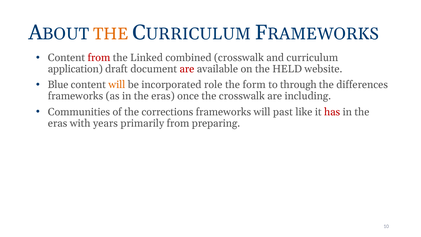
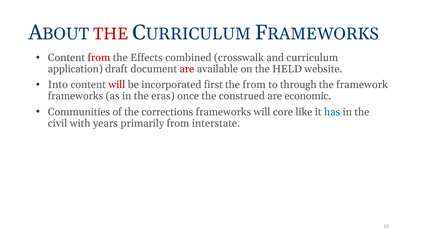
THE colour: orange -> red (111, 34)
Linked: Linked -> Effects (146, 58)
Blue: Blue -> Into (58, 85)
will colour: orange -> red (117, 85)
role: role -> first (213, 85)
the form: form -> from (254, 85)
differences: differences -> framework (362, 85)
the crosswalk: crosswalk -> construed (242, 96)
including: including -> economic (308, 96)
past: past -> core (283, 112)
has colour: red -> blue (332, 112)
eras: eras -> civil (58, 123)
preparing: preparing -> interstate (216, 123)
